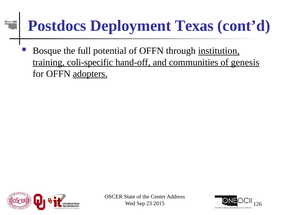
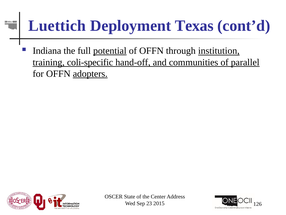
Postdocs: Postdocs -> Luettich (57, 26)
Bosque: Bosque -> Indiana (47, 51)
potential underline: none -> present (110, 51)
genesis: genesis -> parallel (245, 62)
